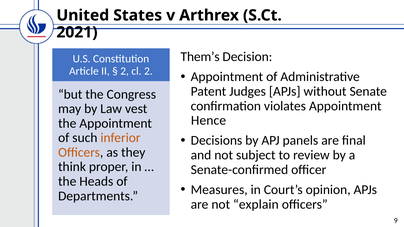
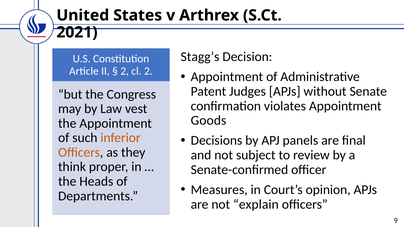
Them’s: Them’s -> Stagg’s (200, 57)
Hence: Hence -> Goods (209, 121)
